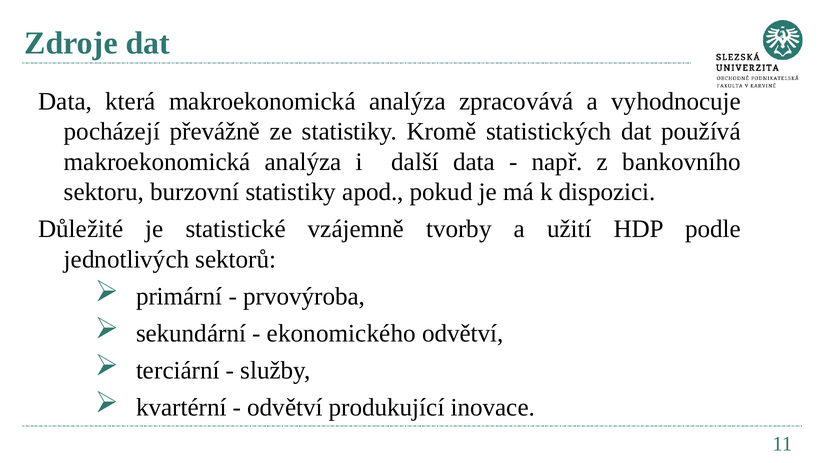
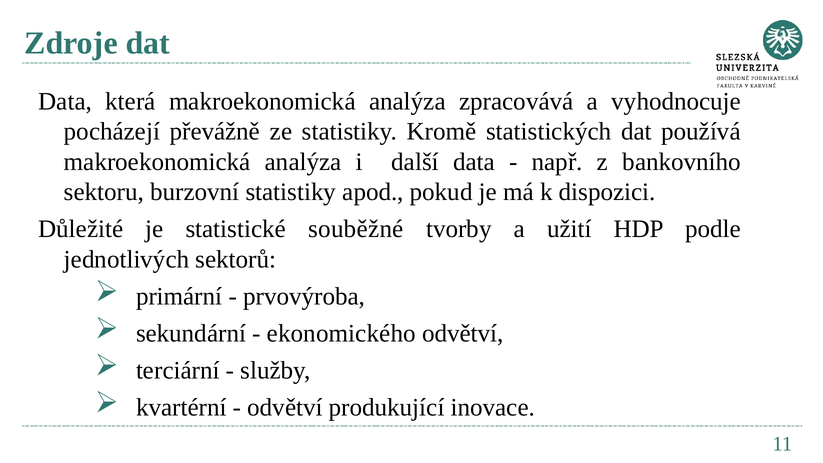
vzájemně: vzájemně -> souběžné (356, 229)
